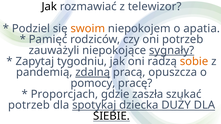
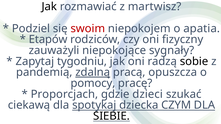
telewizor: telewizor -> martwisz (155, 7)
swoim colour: orange -> red (88, 29)
Pamięć: Pamięć -> Etapów (48, 40)
oni potrzeb: potrzeb -> fizyczny (183, 40)
sygnały underline: present -> none (172, 50)
sobie colour: orange -> black (194, 61)
zaszła: zaszła -> dzieci (148, 94)
potrzeb: potrzeb -> ciekawą (29, 105)
DUŻY: DUŻY -> CZYM (176, 105)
